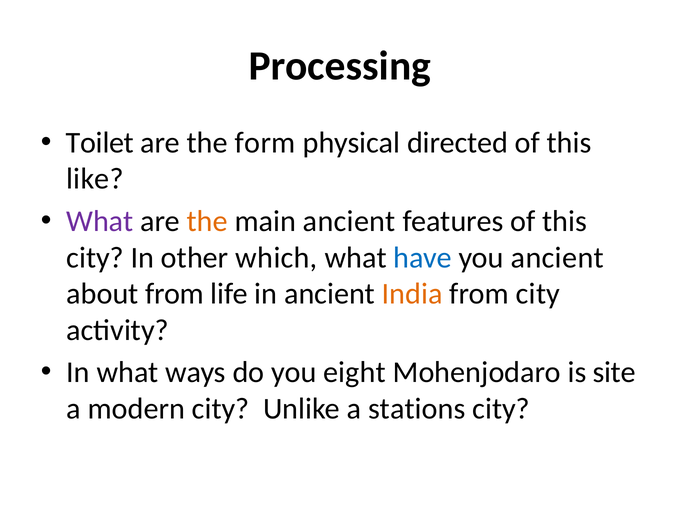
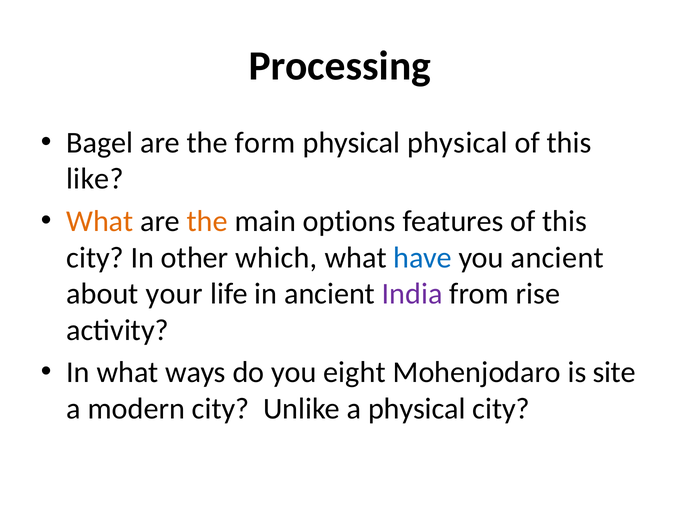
Toilet: Toilet -> Bagel (100, 143)
physical directed: directed -> physical (457, 143)
What colour: purple -> orange (100, 221)
main ancient: ancient -> options (349, 221)
about from: from -> your (174, 294)
India colour: orange -> purple (412, 294)
from city: city -> rise (538, 294)
a stations: stations -> physical (417, 409)
